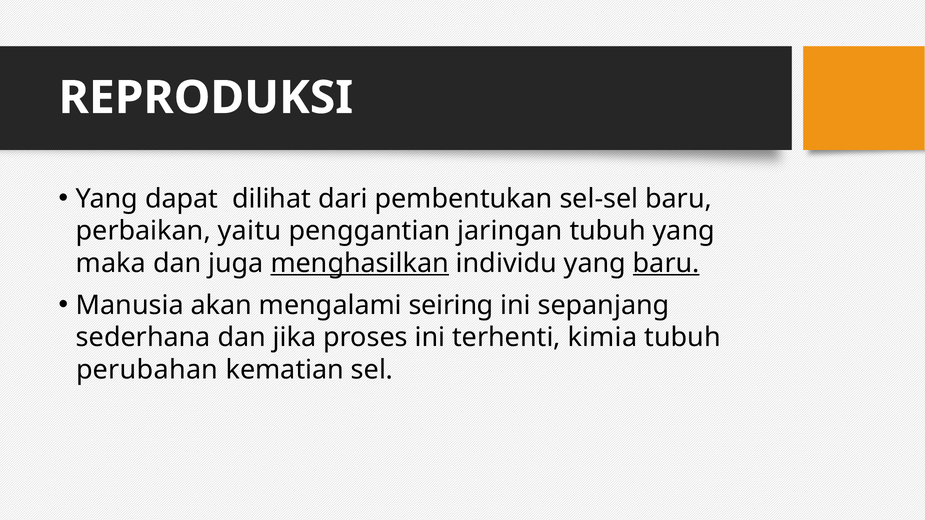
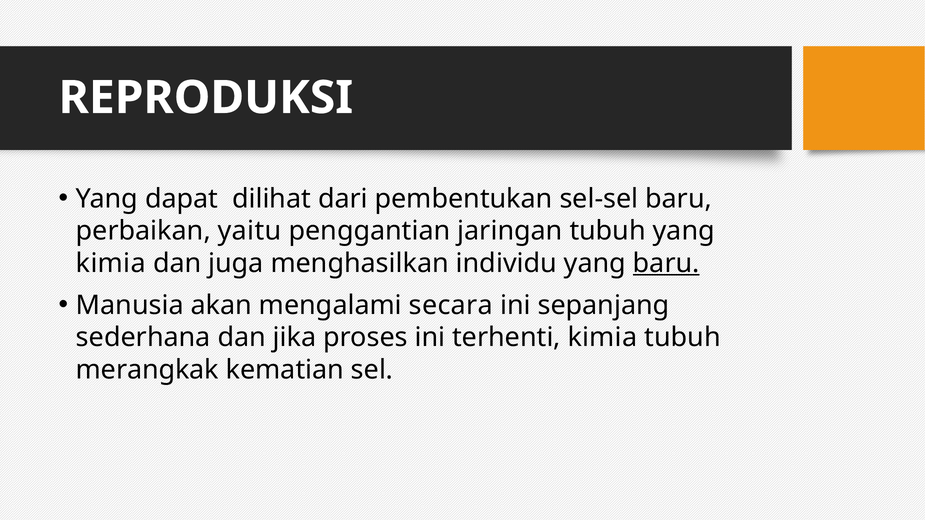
maka: maka -> kimia (111, 263)
menghasilkan underline: present -> none (360, 263)
seiring: seiring -> secara (451, 305)
perubahan: perubahan -> merangkak (147, 370)
